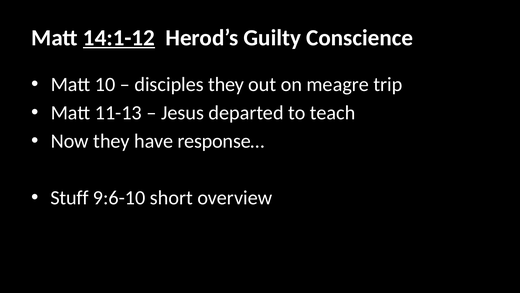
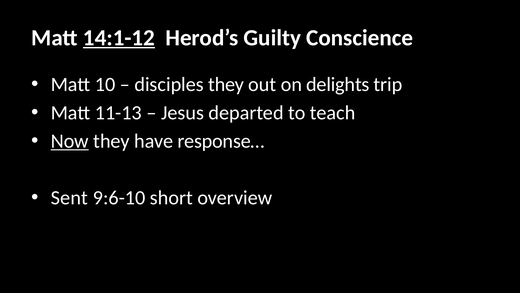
meagre: meagre -> delights (338, 84)
Now underline: none -> present (70, 141)
Stuff: Stuff -> Sent (69, 197)
